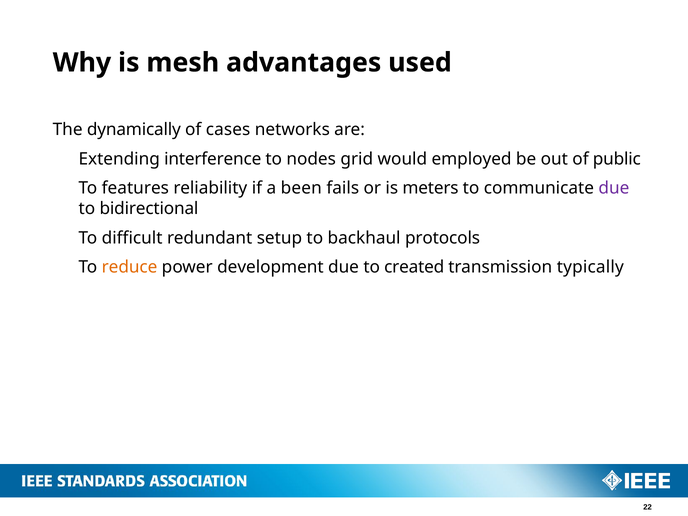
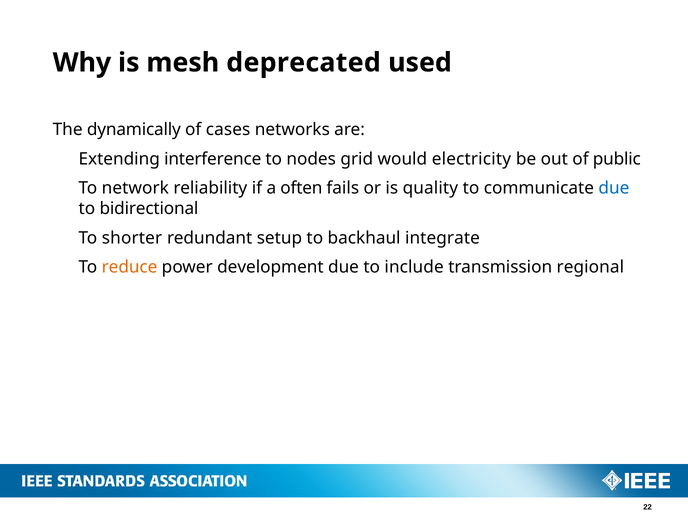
advantages: advantages -> deprecated (304, 63)
employed: employed -> electricity (471, 159)
features: features -> network (135, 188)
been: been -> often (301, 188)
meters: meters -> quality (430, 188)
due colour: purple -> blue (614, 188)
difficult: difficult -> shorter (132, 238)
protocols: protocols -> integrate (442, 238)
created: created -> include (414, 267)
typically: typically -> regional (590, 267)
